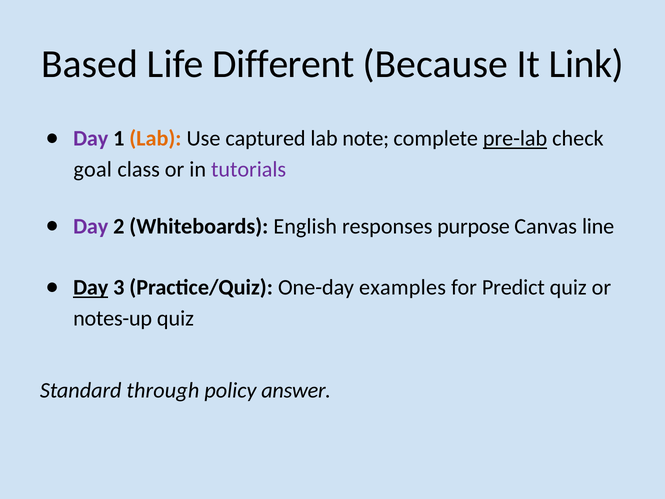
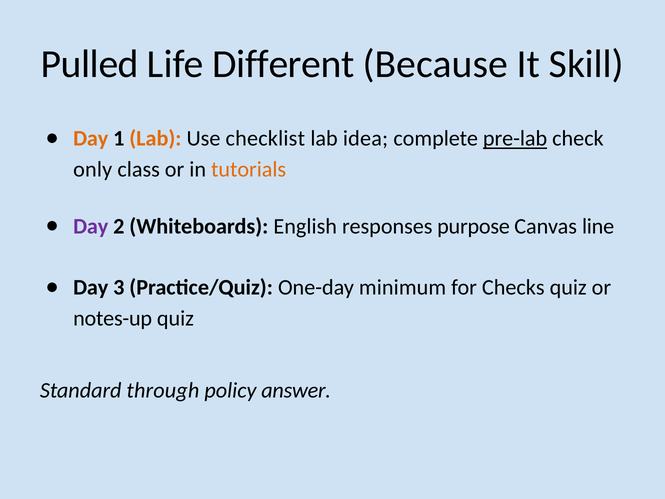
Based: Based -> Pulled (90, 64)
Link: Link -> Skill (586, 64)
Day colour: purple -> orange (91, 139)
captured: captured -> checklist (265, 139)
note: note -> idea (366, 139)
goal: goal -> only (93, 169)
tutorials colour: purple -> orange (249, 169)
Day underline: present -> none (91, 287)
examples: examples -> minimum (403, 287)
Predict: Predict -> Checks (513, 287)
